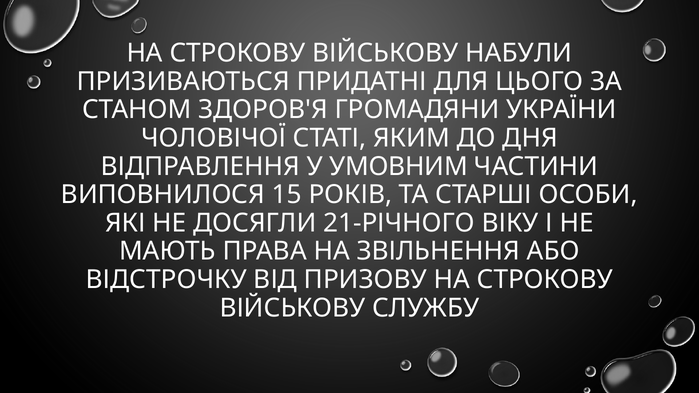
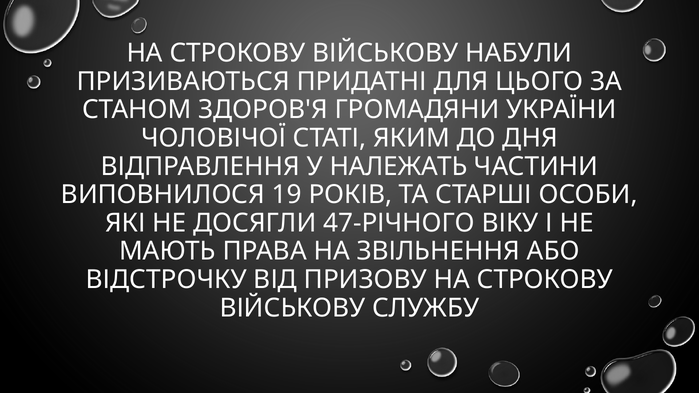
УМОВНИМ: УМОВНИМ -> НАЛЕЖАТЬ (399, 167)
15: 15 -> 19 (287, 195)
21-РІЧНОГО: 21-РІЧНОГО -> 47-РІЧНОГО (399, 223)
